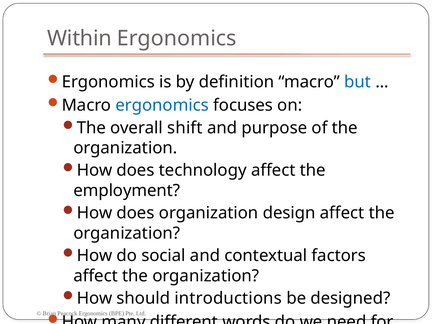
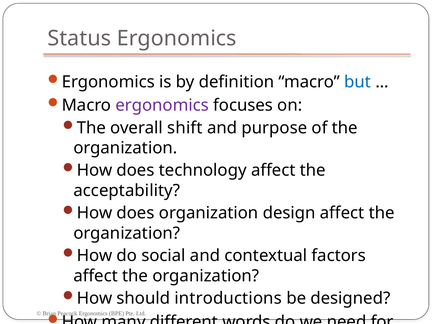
Within: Within -> Status (79, 38)
ergonomics colour: blue -> purple (162, 105)
employment: employment -> acceptability (127, 191)
